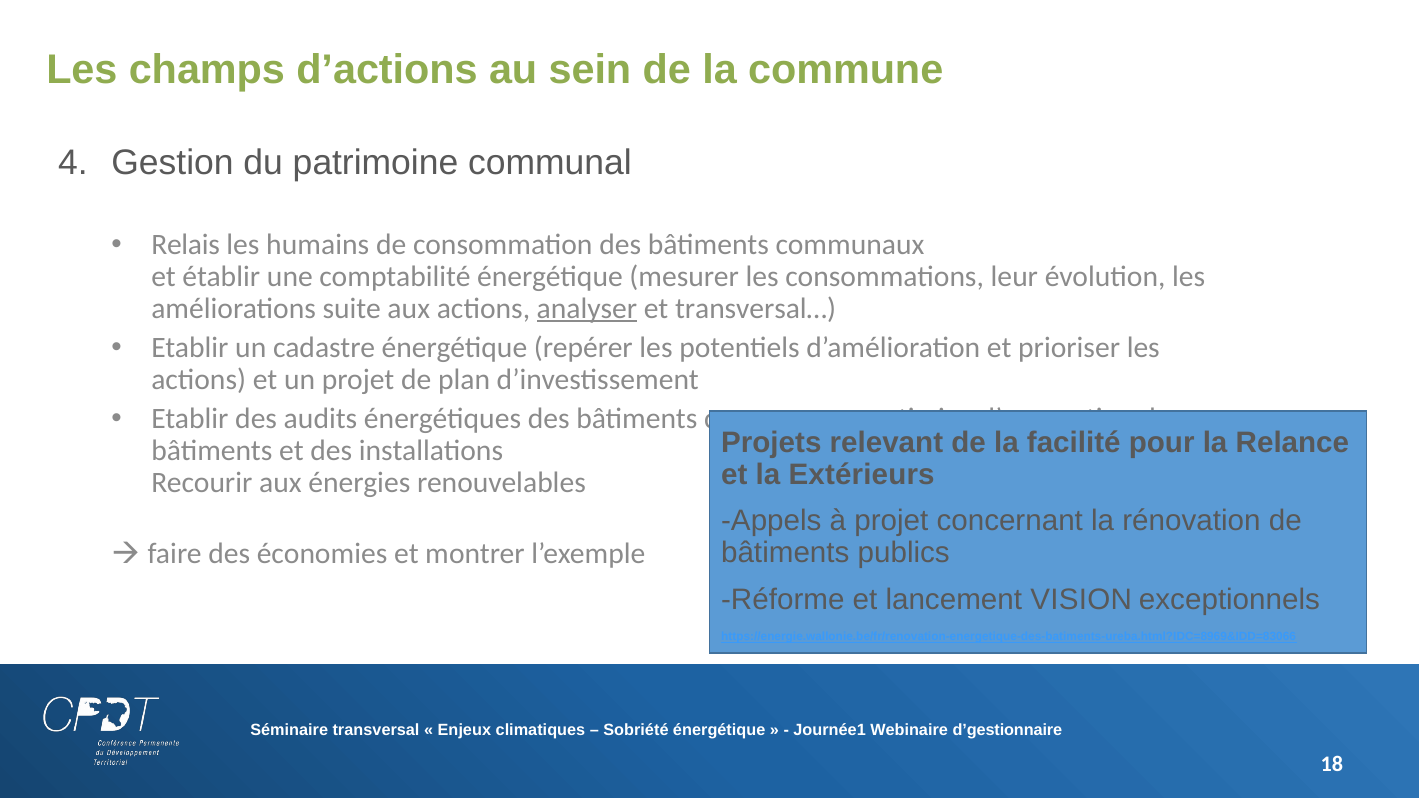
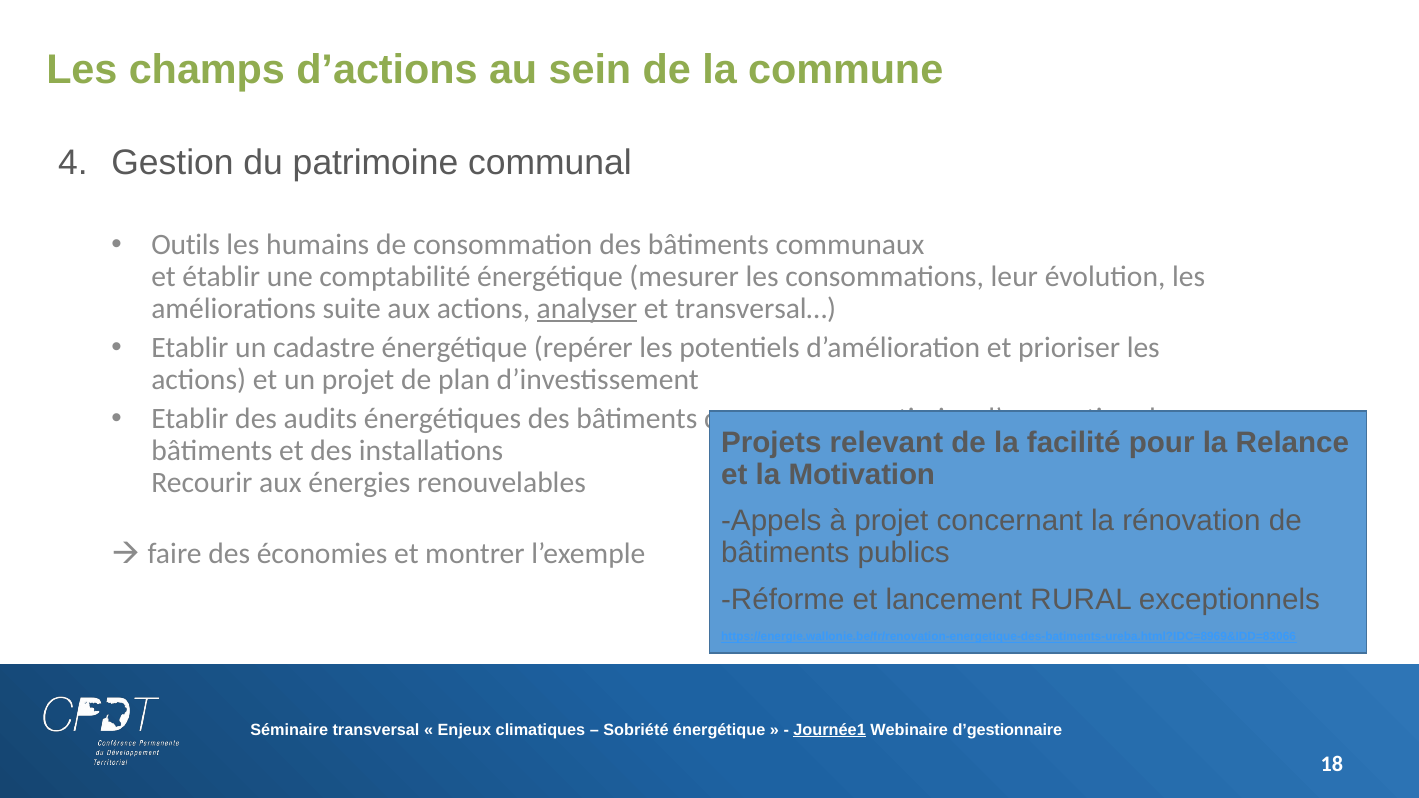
Relais: Relais -> Outils (186, 245)
Extérieurs: Extérieurs -> Motivation (862, 475)
VISION: VISION -> RURAL (1081, 600)
Journée1 underline: none -> present (830, 730)
